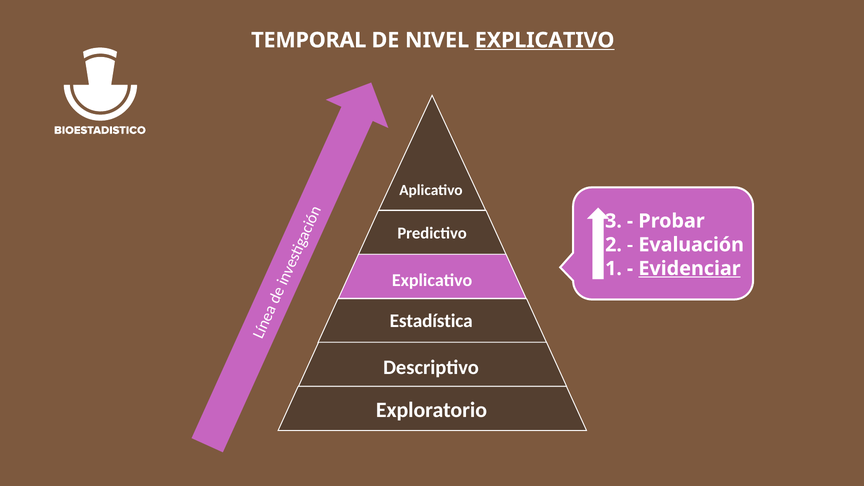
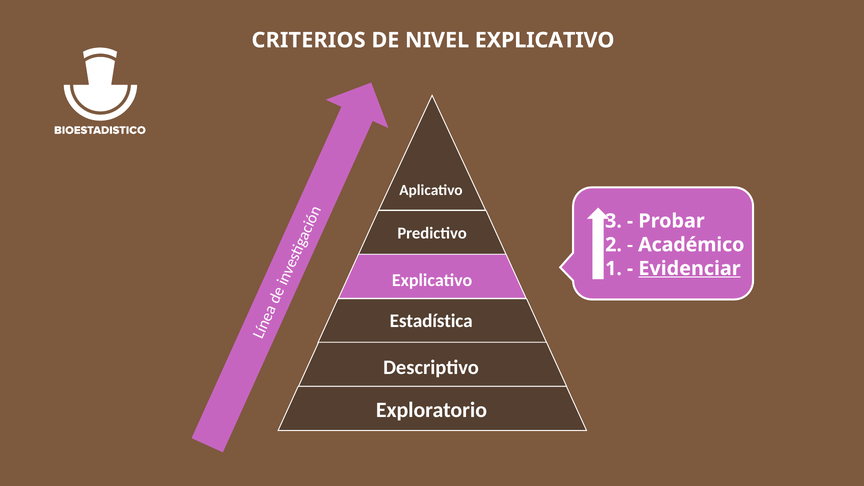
TEMPORAL: TEMPORAL -> CRITERIOS (309, 40)
EXPLICATIVO underline: present -> none (545, 40)
Evaluación: Evaluación -> Académico (691, 245)
